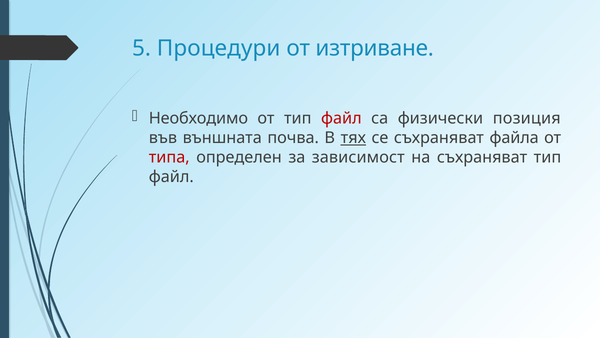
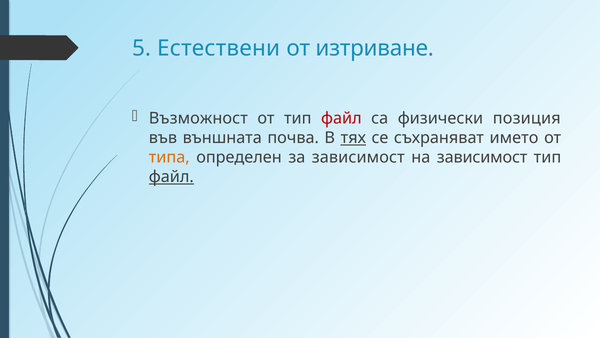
Процедури: Процедури -> Естествени (219, 48)
Необходимо: Необходимо -> Възможност (198, 118)
файла: файла -> името (514, 138)
типа colour: red -> orange (169, 157)
на съхраняват: съхраняват -> зависимост (482, 157)
файл underline: none -> present (171, 177)
